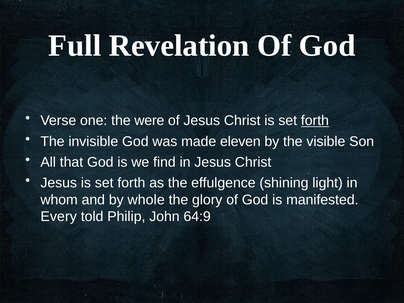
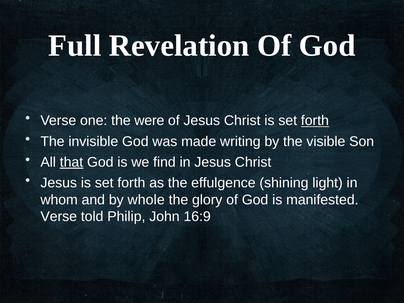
eleven: eleven -> writing (240, 141)
that underline: none -> present (71, 162)
Every: Every -> Verse (59, 217)
64:9: 64:9 -> 16:9 (197, 217)
